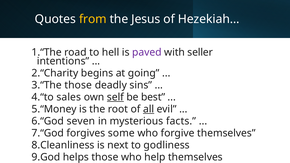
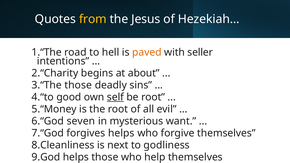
paved colour: purple -> orange (147, 52)
going: going -> about (144, 73)
sales: sales -> good (69, 97)
be best: best -> root (153, 97)
all underline: present -> none (149, 109)
facts: facts -> want (181, 121)
forgives some: some -> helps (121, 133)
